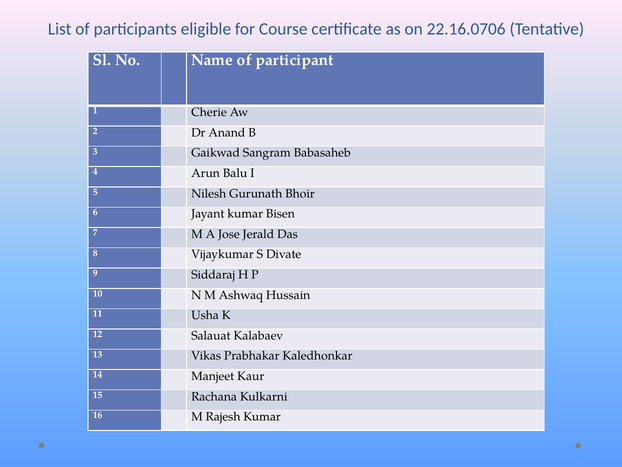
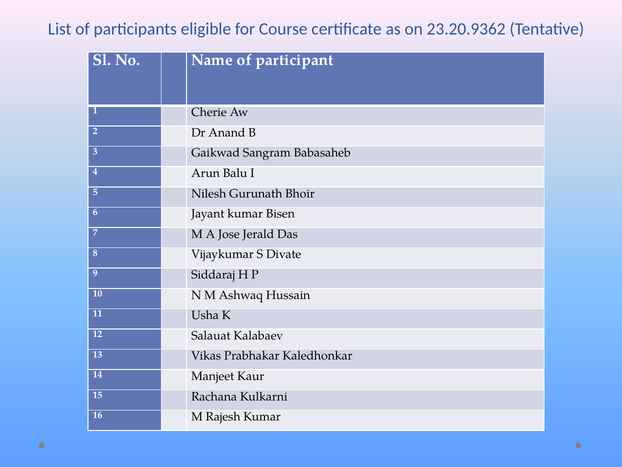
22.16.0706: 22.16.0706 -> 23.20.9362 (466, 29)
